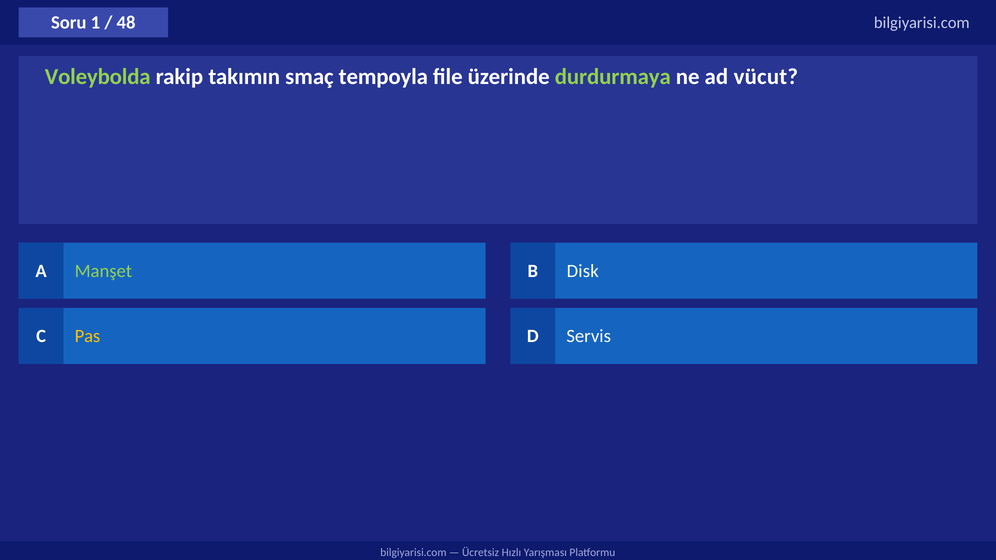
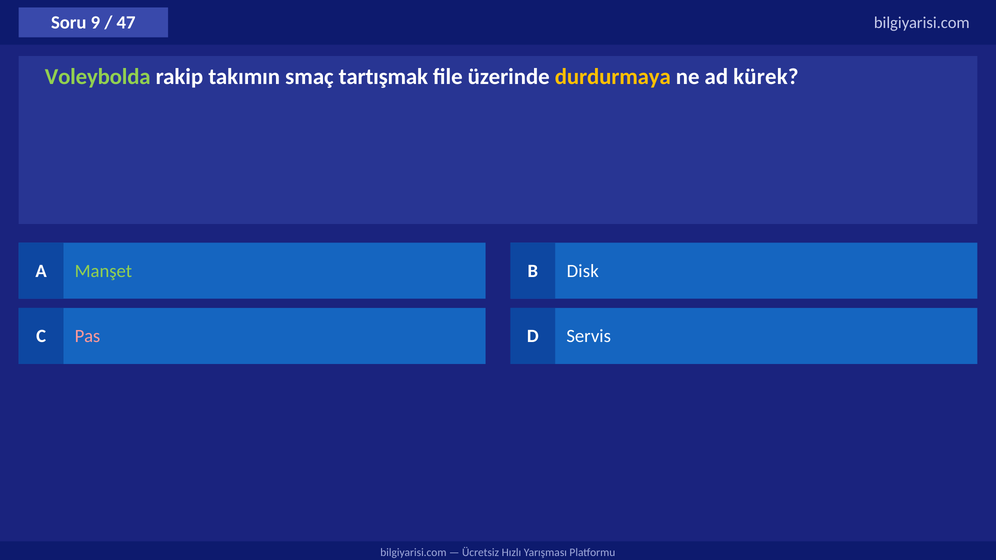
1: 1 -> 9 (95, 23)
48: 48 -> 47 (126, 23)
tempoyla: tempoyla -> tartışmak (383, 77)
durdurmaya colour: light green -> yellow (613, 77)
vücut: vücut -> kürek (766, 77)
Pas colour: yellow -> pink (87, 336)
